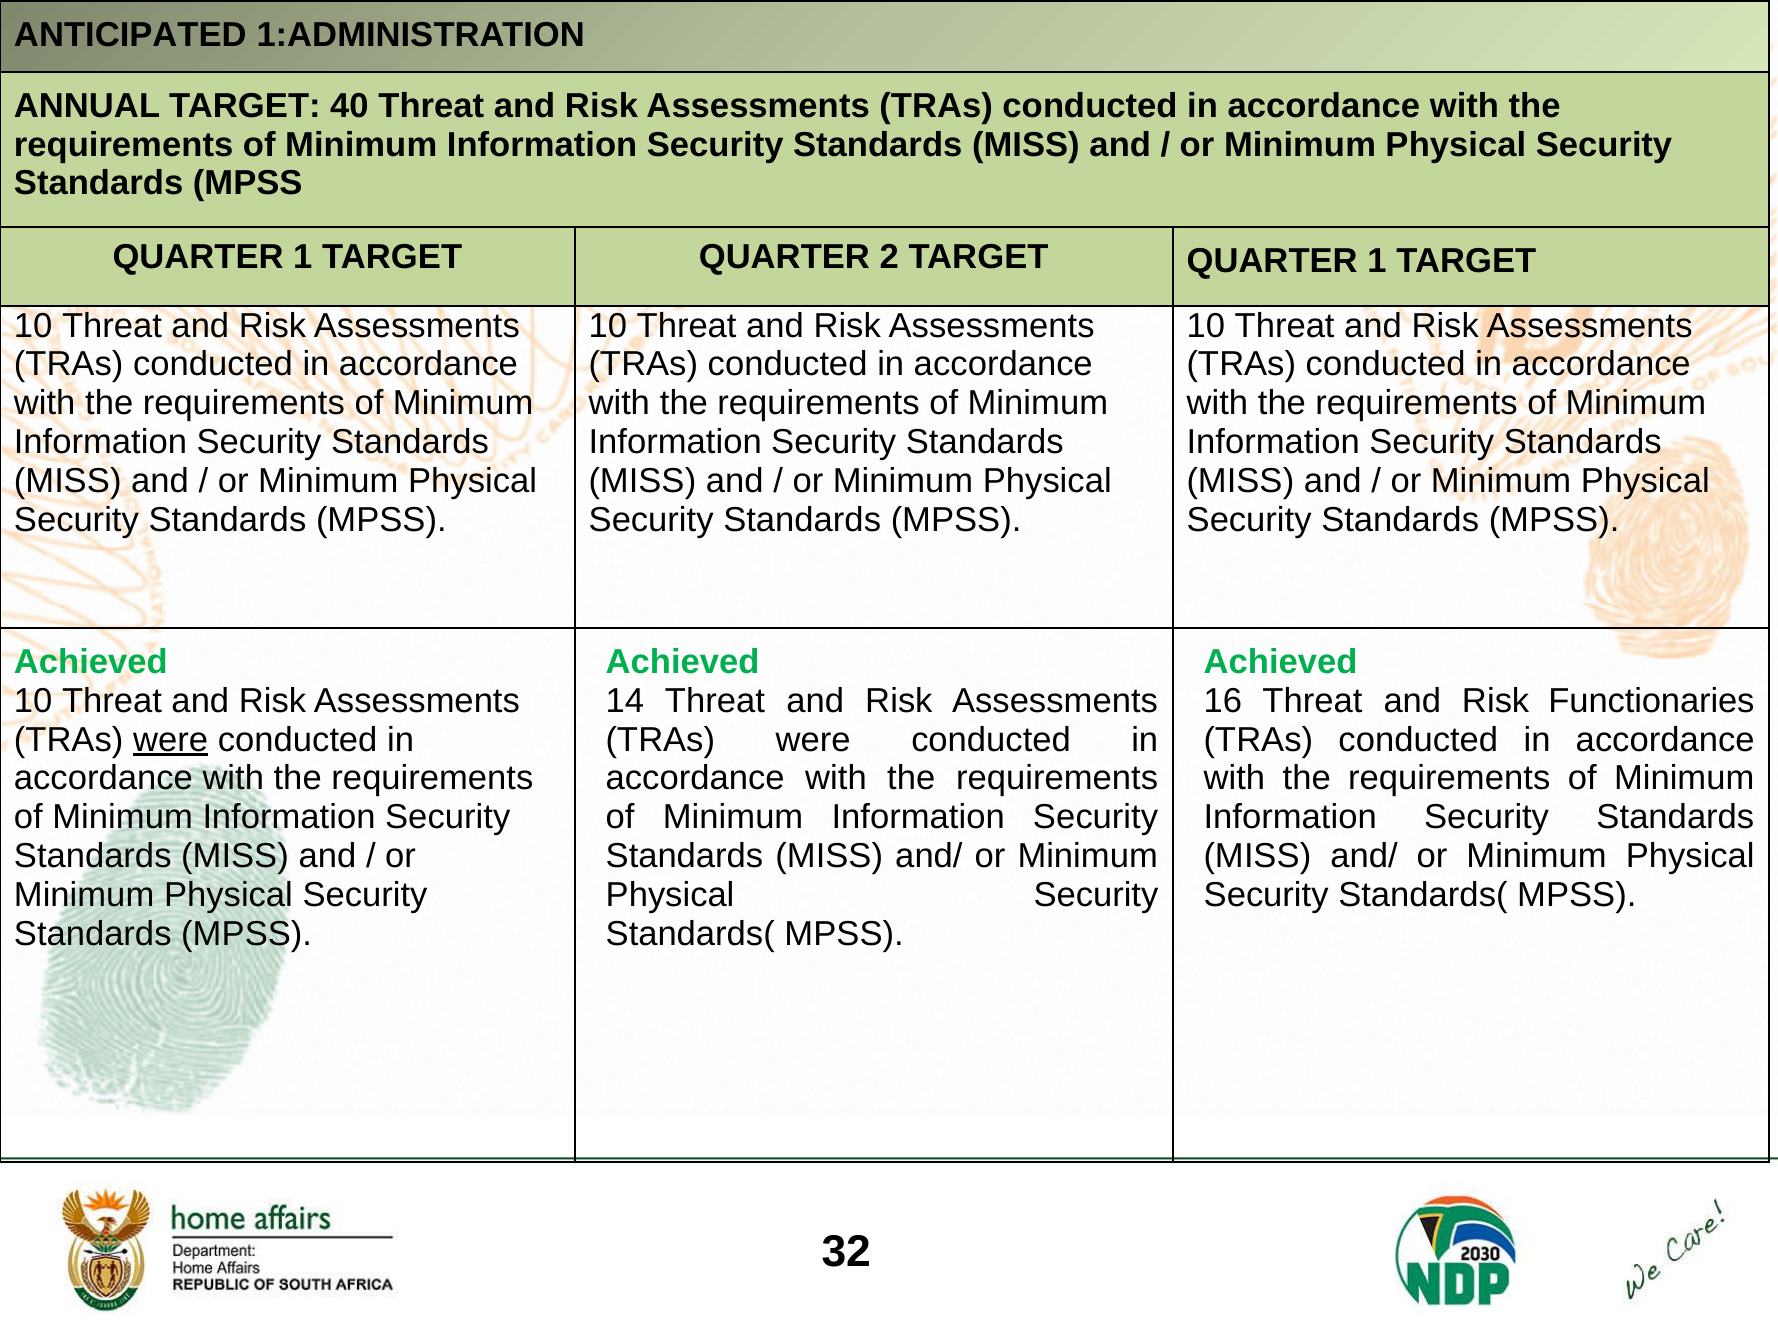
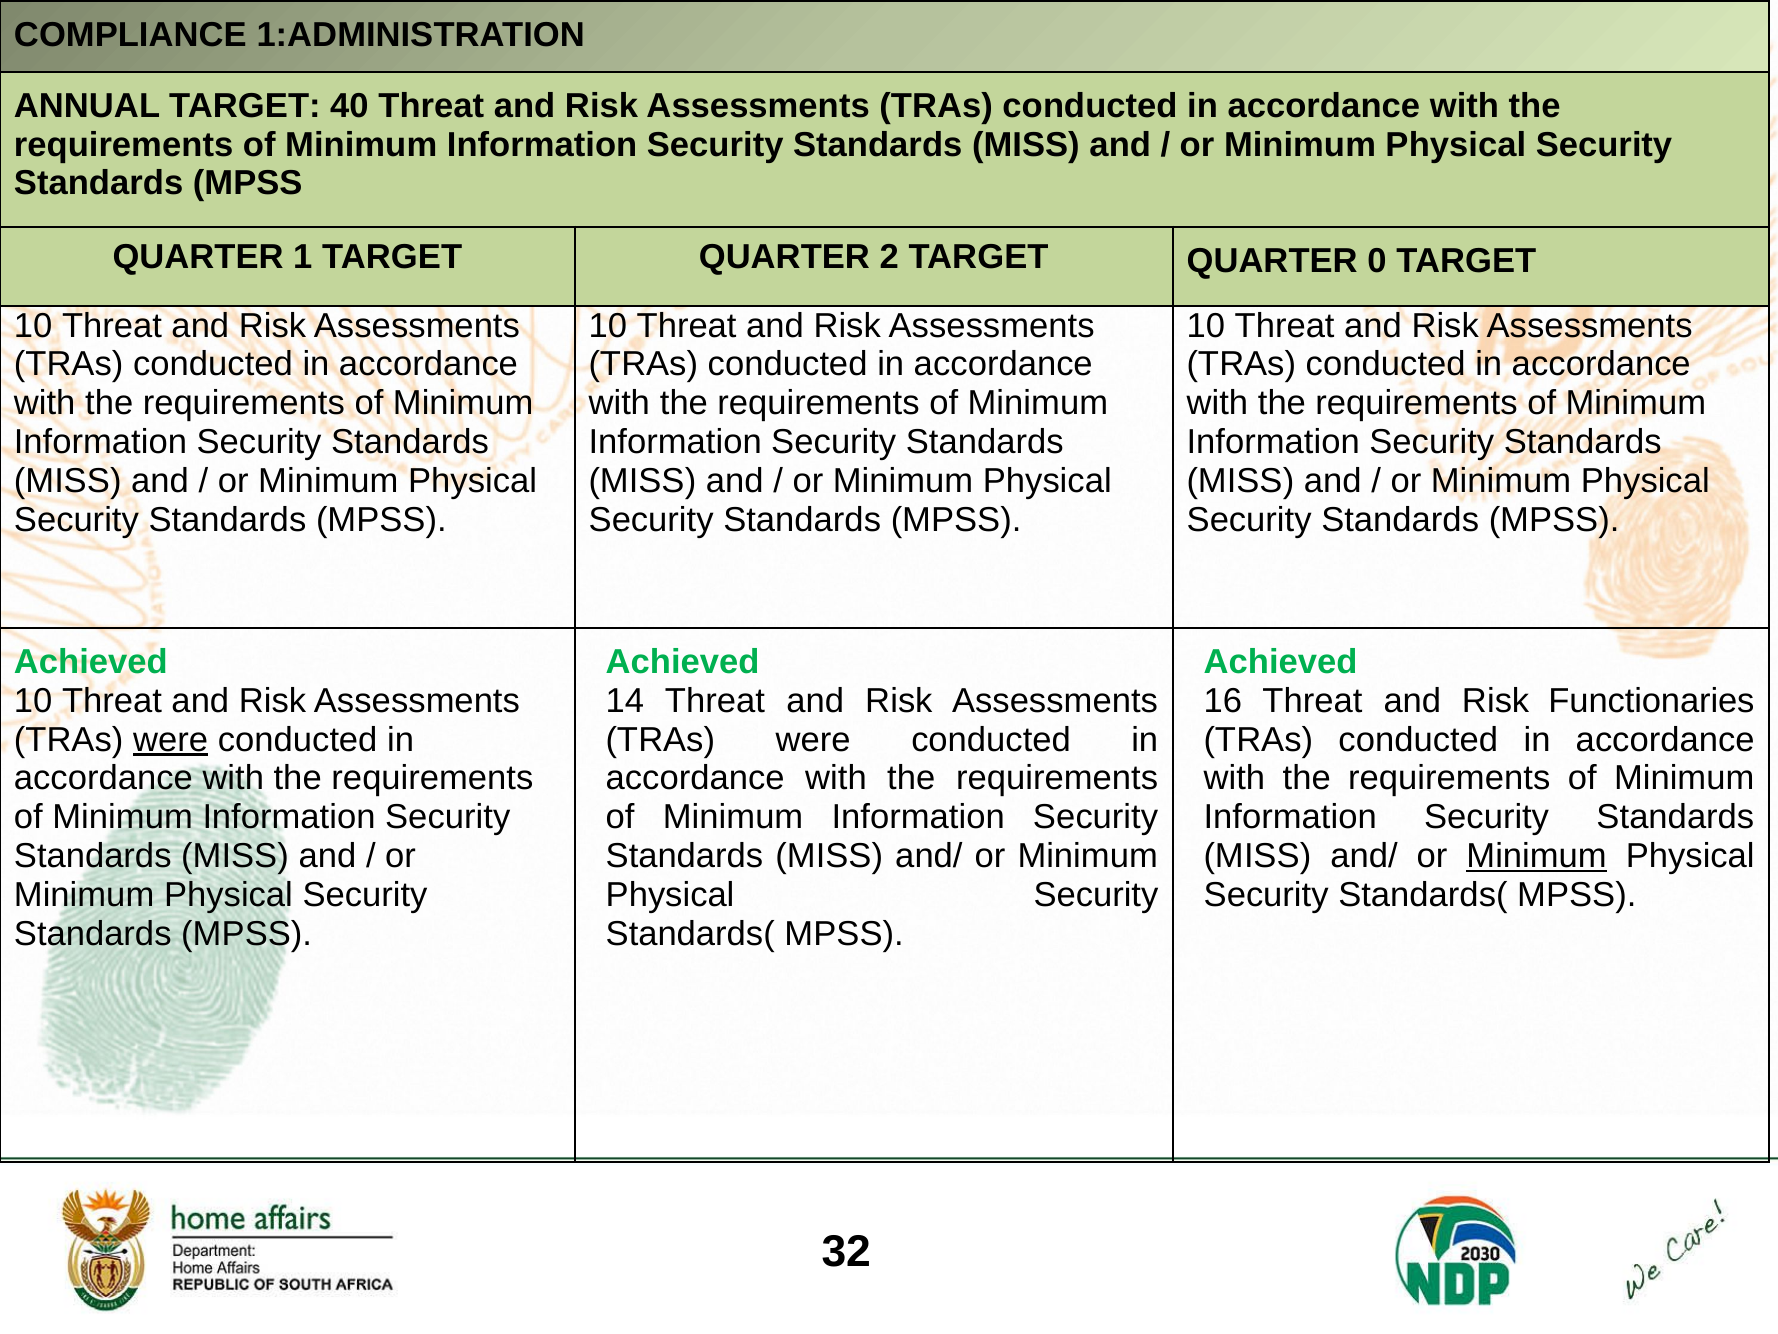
ANTICIPATED: ANTICIPATED -> COMPLIANCE (130, 35)
TARGET QUARTER 1: 1 -> 0 (1377, 261)
Minimum underline: none -> present (1537, 856)
